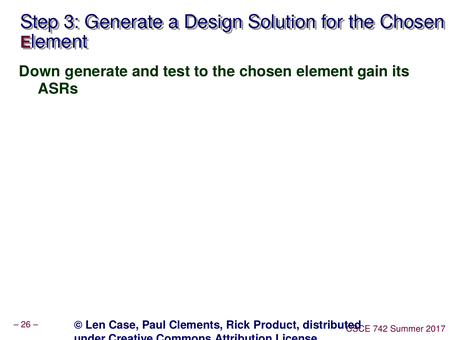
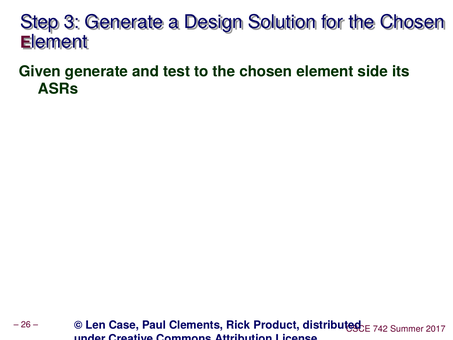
Down: Down -> Given (40, 71)
gain: gain -> side (373, 71)
